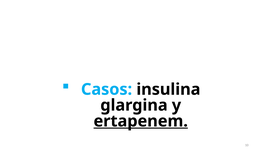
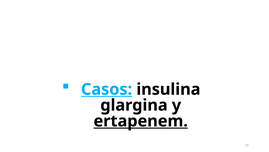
Casos underline: none -> present (107, 89)
